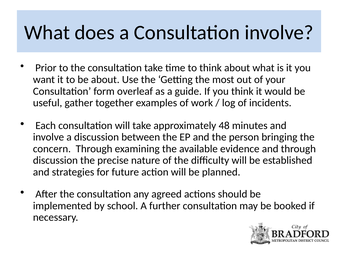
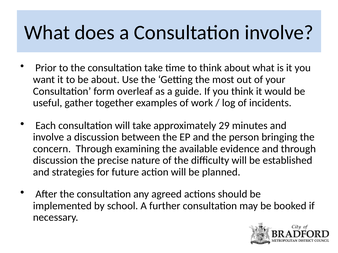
48: 48 -> 29 (224, 126)
